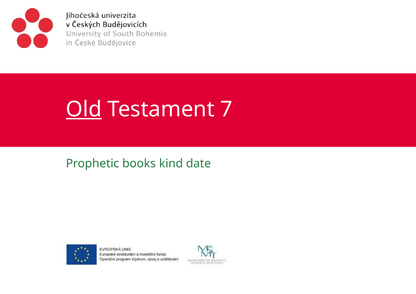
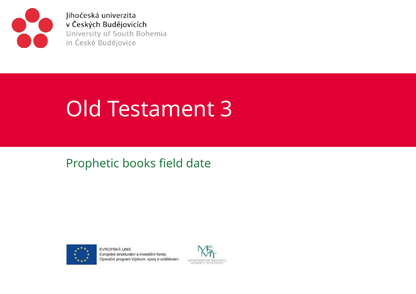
Old underline: present -> none (84, 110)
7: 7 -> 3 (226, 110)
kind: kind -> field (171, 164)
